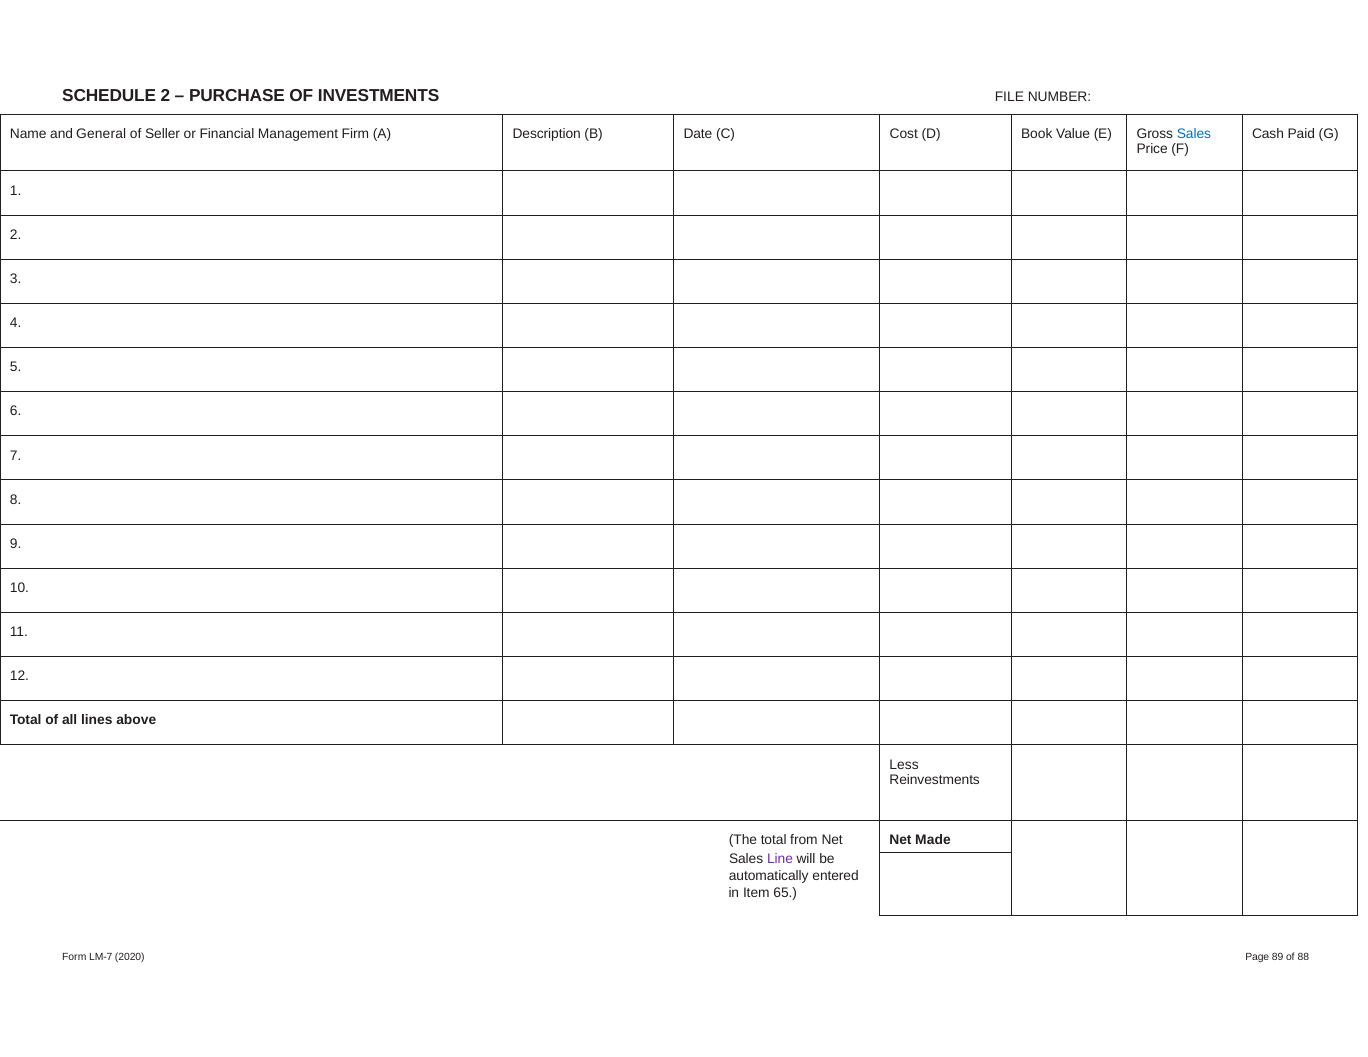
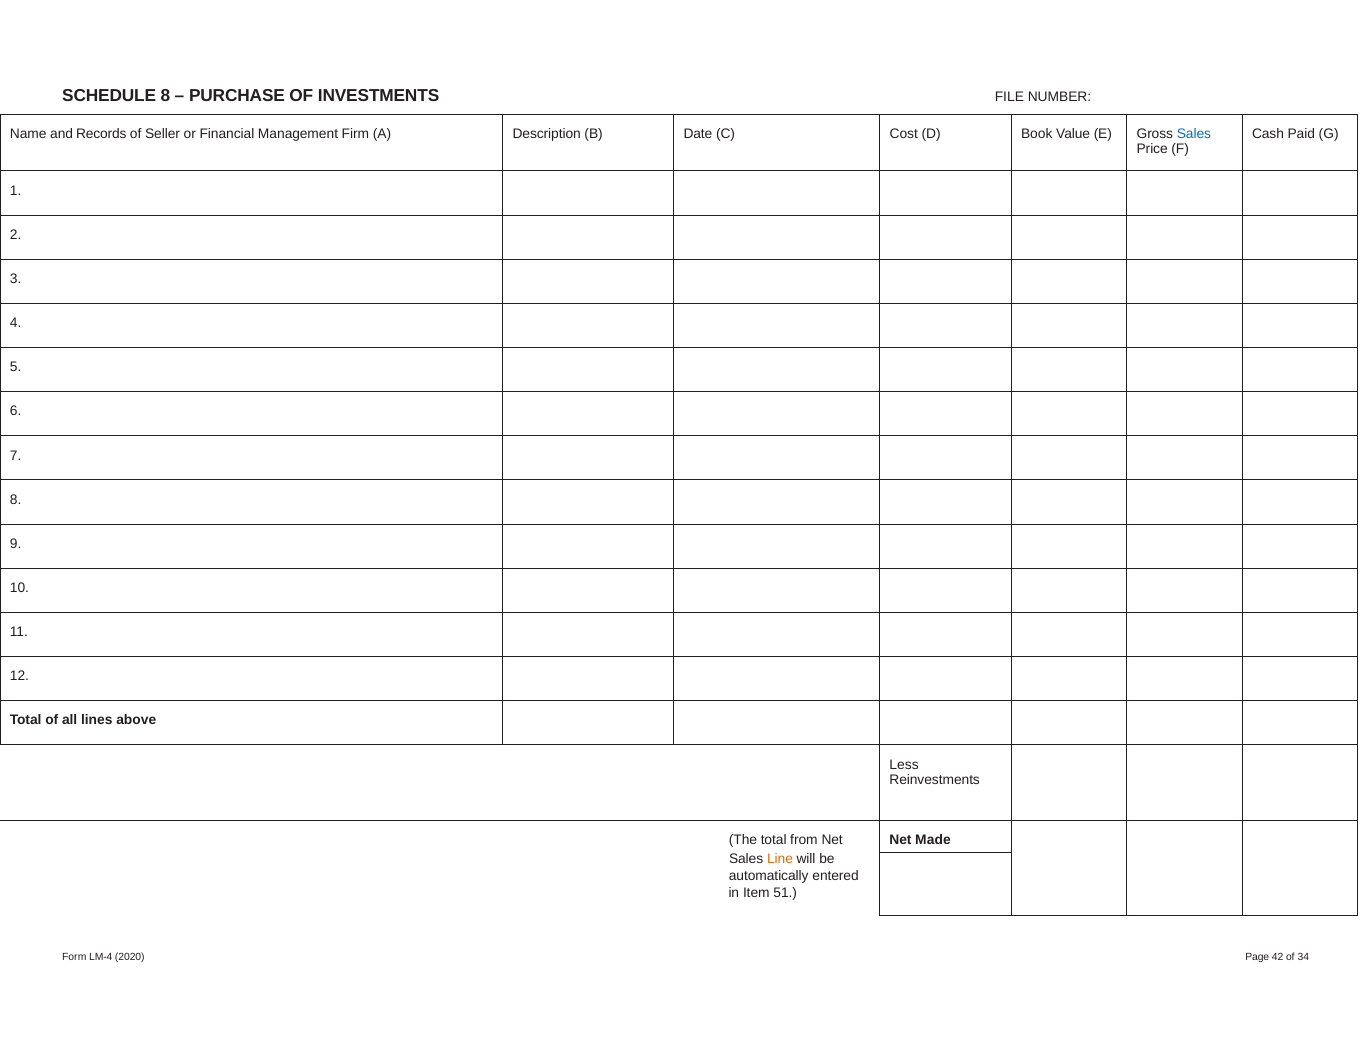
SCHEDULE 2: 2 -> 8 (165, 96)
General: General -> Records (101, 134)
Line colour: purple -> orange (780, 859)
65: 65 -> 51 (785, 893)
LM-7: LM-7 -> LM-4 (101, 957)
89: 89 -> 42 (1278, 957)
88: 88 -> 34 (1303, 957)
